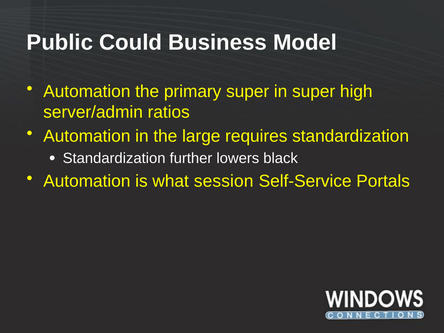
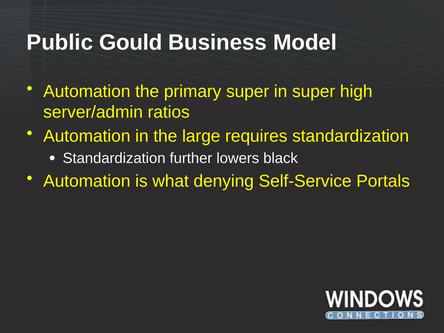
Could: Could -> Gould (131, 43)
session: session -> denying (224, 181)
